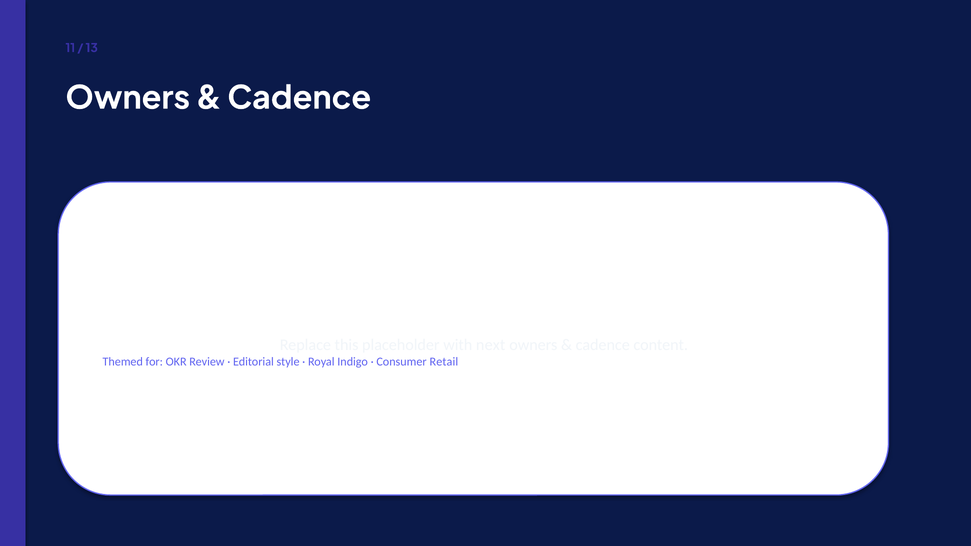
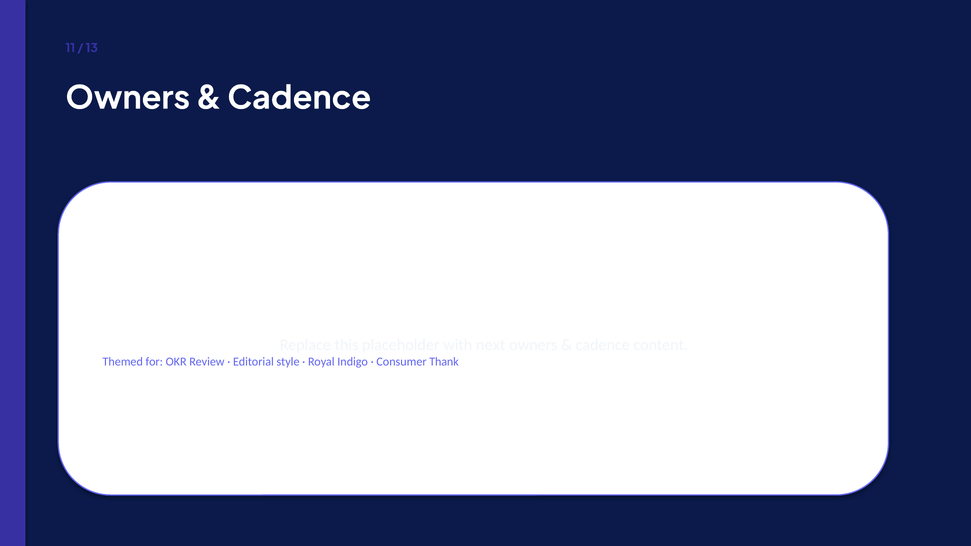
Retail: Retail -> Thank (444, 362)
